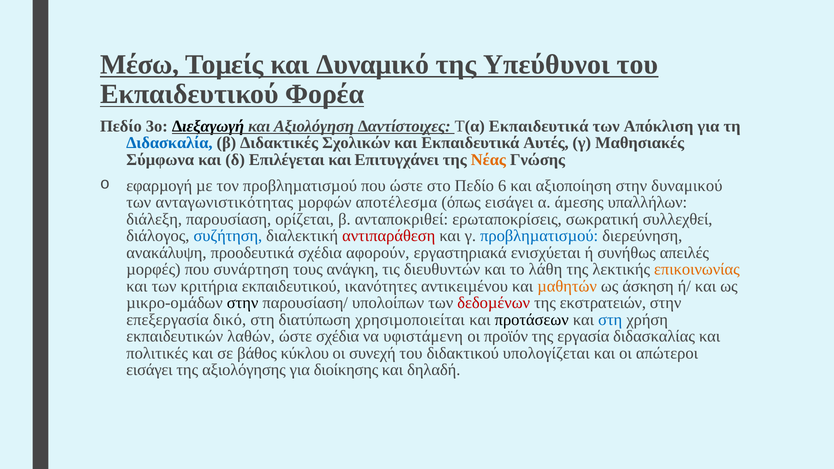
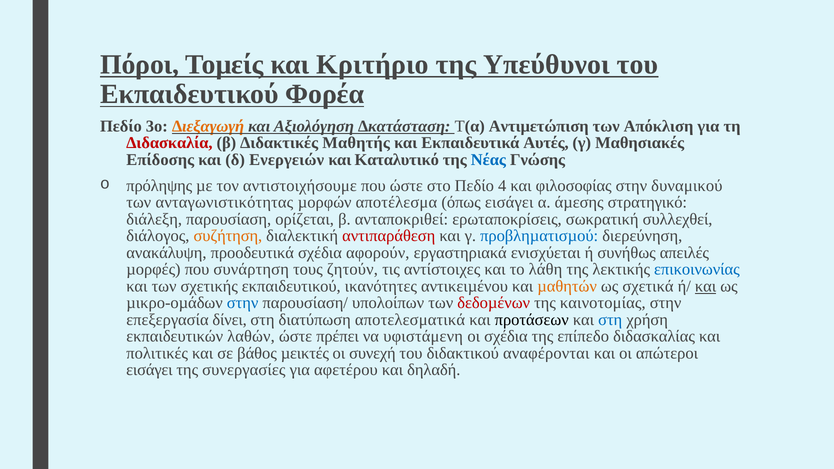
Μέσω: Μέσω -> Πόροι (140, 65)
Δυναμικό: Δυναμικό -> Κριτήριο (373, 65)
∆ιεξαγωγή colour: black -> orange (208, 126)
∆αντίστοιχες: ∆αντίστοιχες -> ∆κατάσταση (404, 126)
Τ(α Εκπαιδευτικά: Εκπαιδευτικά -> Αντιμετώπιση (539, 126)
∆ιδασκαλία colour: blue -> red (169, 143)
Σχολικών: Σχολικών -> Μαθητής (356, 143)
Σύμφωνα: Σύμφωνα -> Επίδοσης (160, 160)
Επιλέγεται: Επιλέγεται -> Ενεργειών (287, 160)
Επιτυγχάνει: Επιτυγχάνει -> Καταλυτικό (397, 160)
Νέας colour: orange -> blue (488, 160)
εφαρµογή: εφαρµογή -> πρόληψης (159, 186)
τον προβληµατισµού: προβληµατισµού -> αντιστοιχήσουμε (300, 186)
6: 6 -> 4 (502, 186)
αξιοποίηση: αξιοποίηση -> φιλοσοφίας (574, 186)
υπαλλήλων: υπαλλήλων -> στρατηγικό (647, 203)
συζήτηση colour: blue -> orange (228, 236)
ανάγκη: ανάγκη -> ζητούν (352, 270)
διευθυντών: διευθυντών -> αντίστοιχες (442, 270)
επικοινωνίας colour: orange -> blue (697, 270)
κριτήρια: κριτήρια -> σχετικής (209, 286)
άσκηση: άσκηση -> σχετικά (648, 286)
και underline: none -> present (706, 286)
στην colour: black -> blue (243, 303)
εκστρατειών: εκστρατειών -> καινοτομίας (603, 303)
δικό: δικό -> δίνει (230, 320)
χρησιµοποιείται: χρησιµοποιείται -> αποτελεσματικά (410, 320)
ώστε σχέδια: σχέδια -> πρέπει (338, 336)
οι προϊόν: προϊόν -> σχέδια (506, 336)
εργασία: εργασία -> επίπεδο (583, 336)
κύκλου: κύκλου -> µεικτές (305, 353)
υπολογίζεται: υπολογίζεται -> αναφέρονται (546, 353)
αξιολόγησης: αξιολόγησης -> συνεργασίες (244, 370)
διοίκησης: διοίκησης -> αφετέρου (346, 370)
